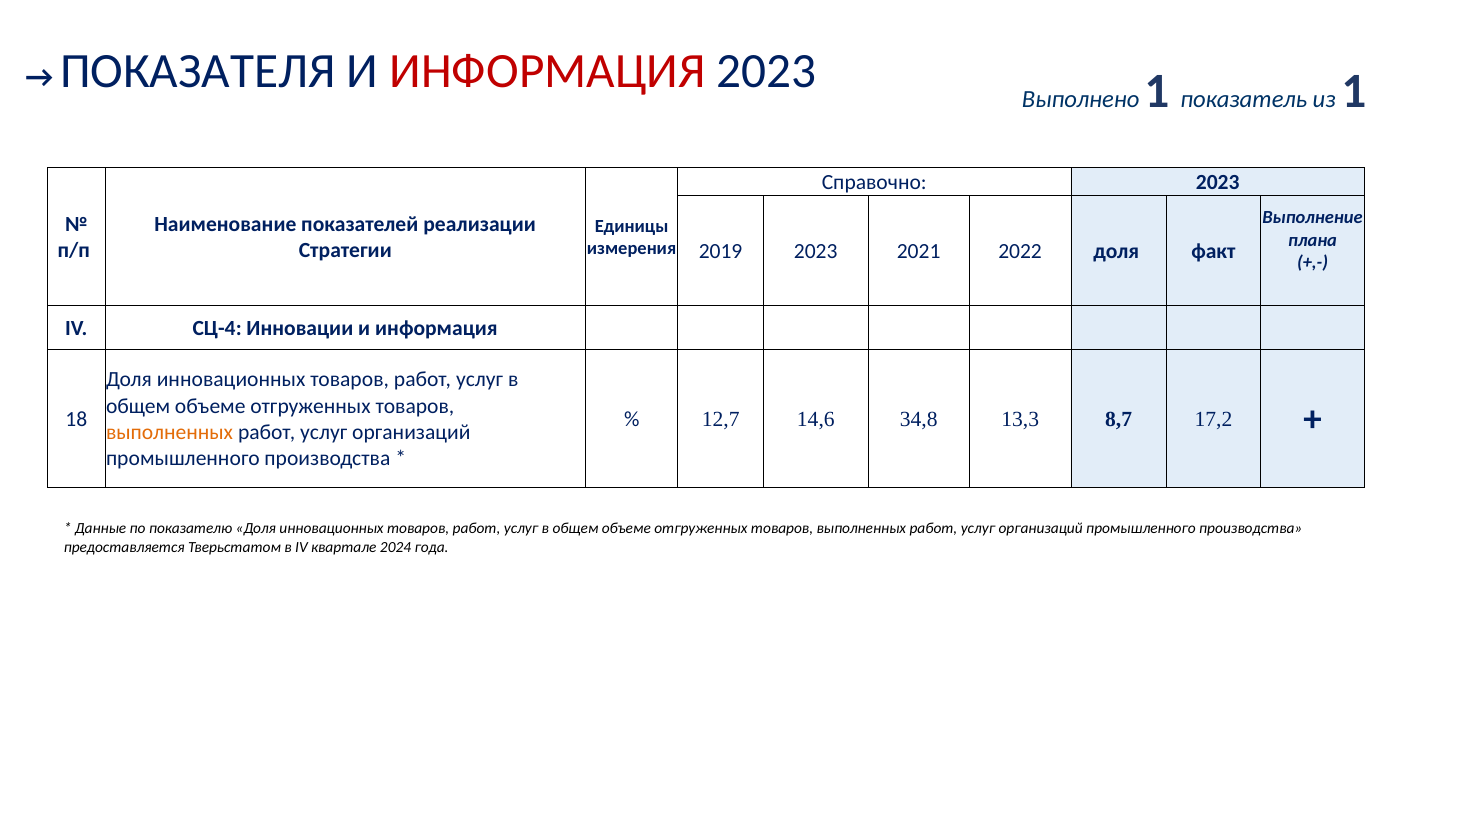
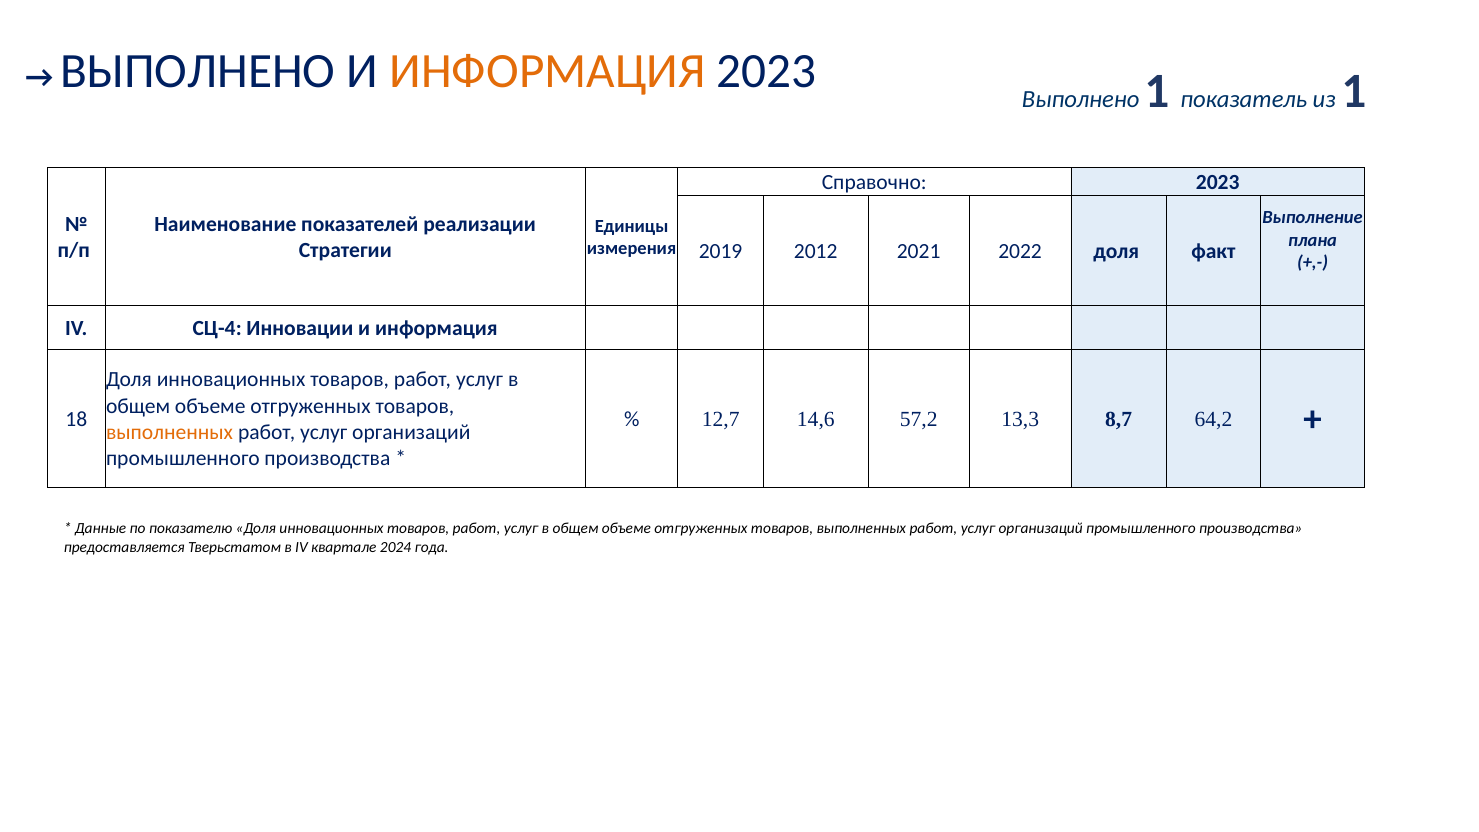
ПОКАЗАТЕЛЯ: ПОКАЗАТЕЛЯ -> ВЫПОЛНЕНО (198, 71)
ИНФОРМАЦИЯ colour: red -> orange (548, 71)
2019 2023: 2023 -> 2012 (816, 251)
34,8: 34,8 -> 57,2 (919, 419)
17,2: 17,2 -> 64,2 (1213, 419)
